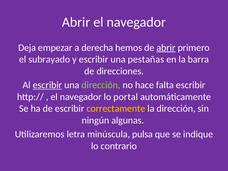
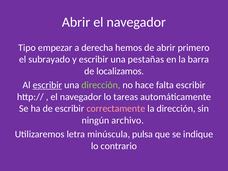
Deja: Deja -> Tipo (27, 48)
abrir underline: present -> none (166, 48)
direcciones: direcciones -> localizamos (120, 71)
portal: portal -> tareas (126, 97)
correctamente colour: yellow -> pink (116, 109)
algunas: algunas -> archivo (128, 120)
